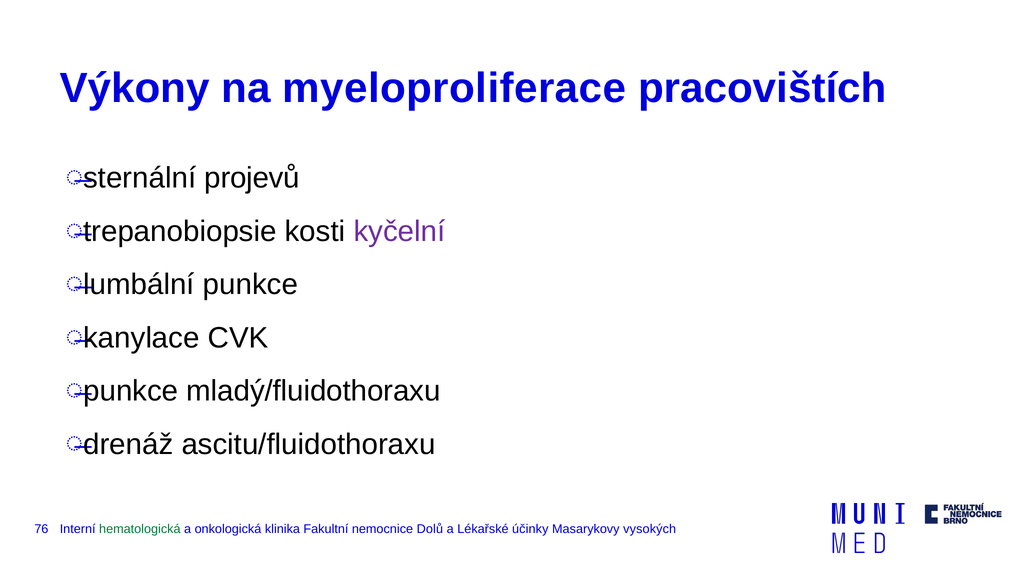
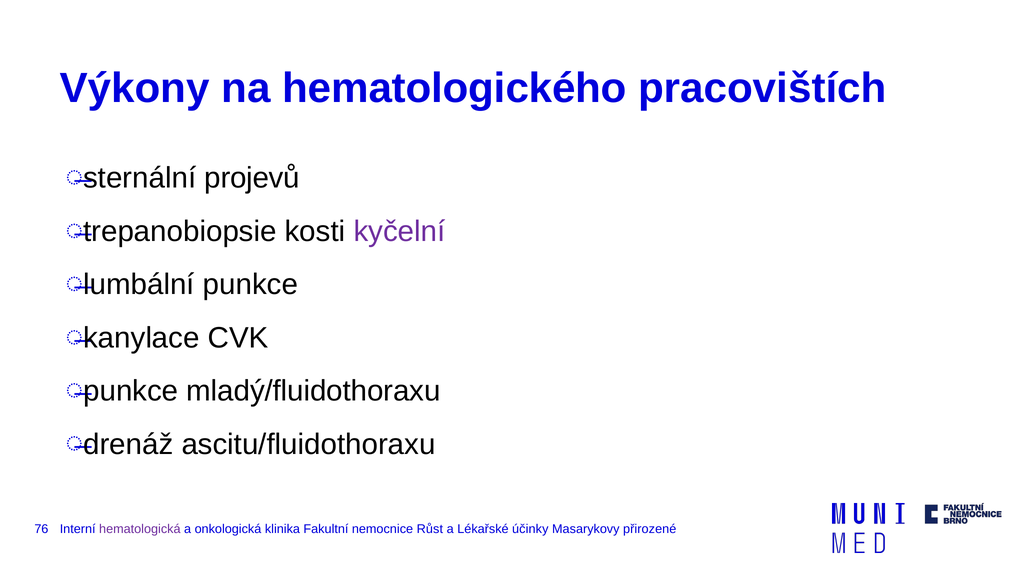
myeloproliferace: myeloproliferace -> hematologického (455, 88)
hematologická colour: green -> purple (140, 529)
Dolů: Dolů -> Růst (430, 529)
vysokých: vysokých -> přirozené (650, 529)
